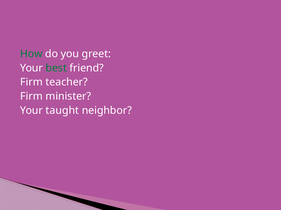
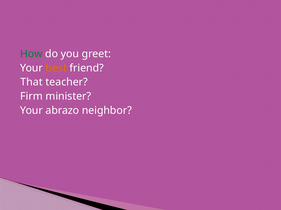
best colour: green -> orange (56, 68)
Firm: Firm -> That (31, 82)
taught: taught -> abrazo (62, 111)
